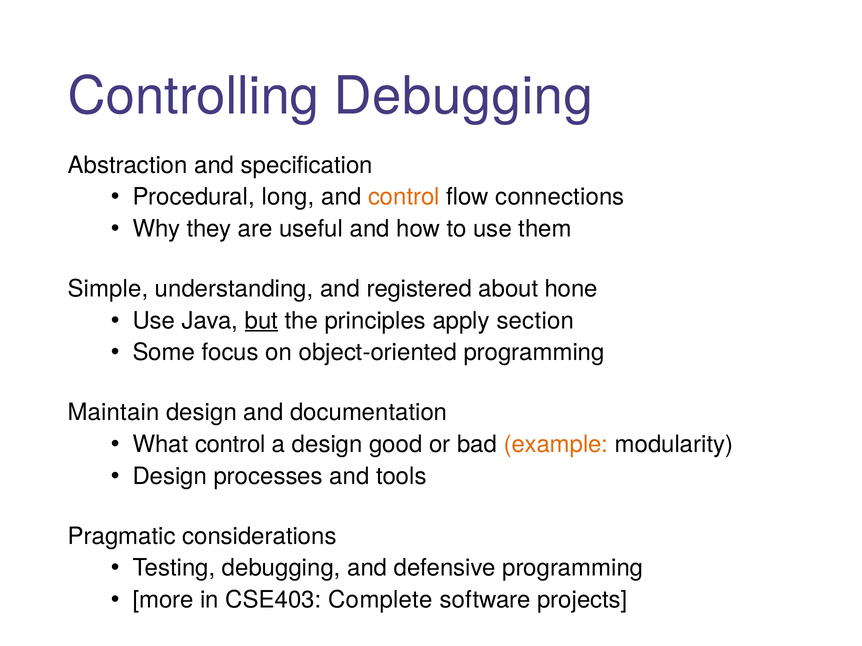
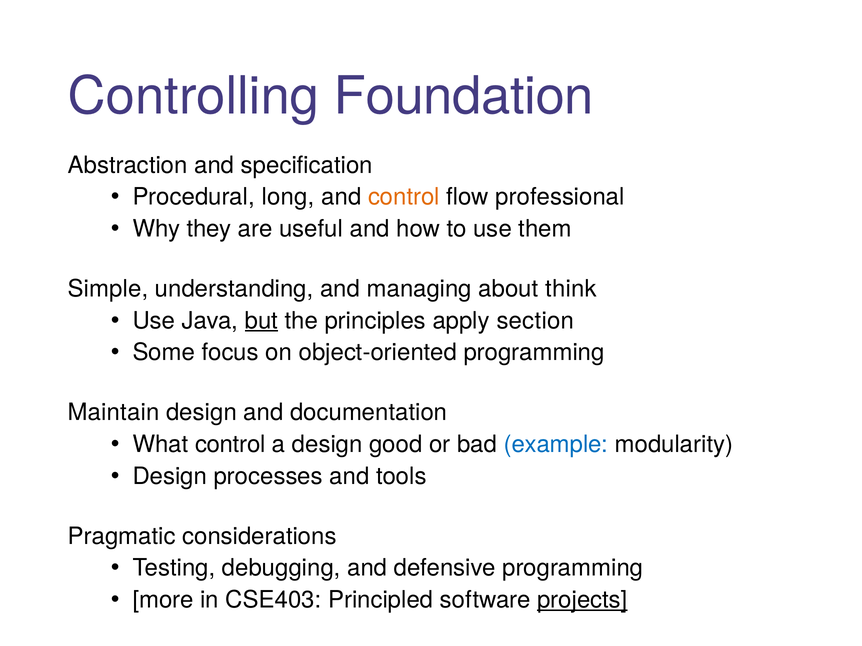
Controlling Debugging: Debugging -> Foundation (464, 97)
connections: connections -> professional (560, 197)
registered: registered -> managing (419, 289)
hone: hone -> think (571, 289)
example colour: orange -> blue (556, 445)
Complete: Complete -> Principled (381, 600)
projects underline: none -> present (582, 600)
